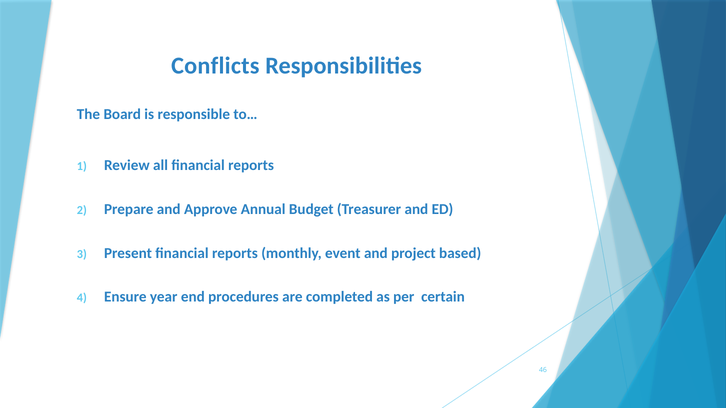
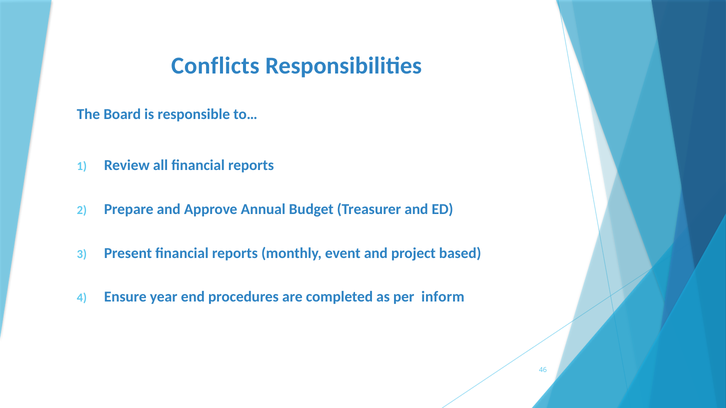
certain: certain -> inform (443, 297)
